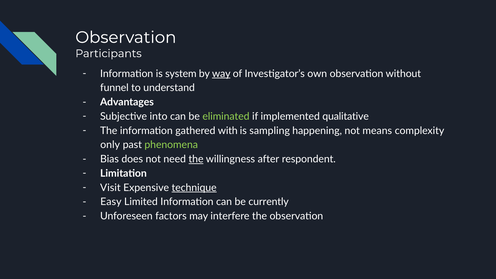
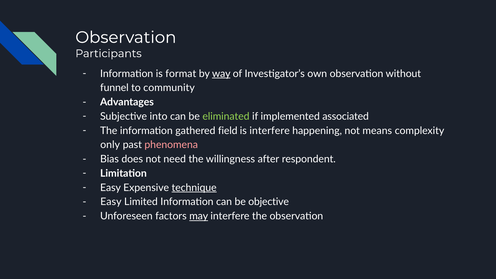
system: system -> format (181, 74)
understand: understand -> community (169, 88)
qualitative: qualitative -> associated (346, 116)
with: with -> field (228, 131)
is sampling: sampling -> interfere (270, 131)
phenomena colour: light green -> pink (171, 145)
the underline: present -> none (196, 159)
Visit: Visit -> Easy (111, 188)
currently: currently -> objective (269, 202)
may underline: none -> present (199, 216)
